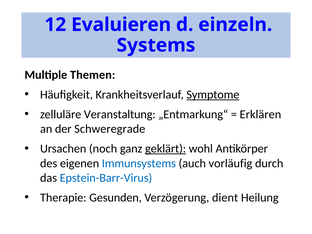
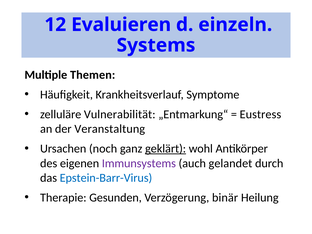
Symptome underline: present -> none (213, 95)
Veranstaltung: Veranstaltung -> Vulnerabilität (120, 114)
Erklären: Erklären -> Eustress (260, 114)
Schweregrade: Schweregrade -> Veranstaltung (110, 129)
Immunsystems colour: blue -> purple (139, 163)
vorläufig: vorläufig -> gelandet (230, 163)
dient: dient -> binär (225, 198)
